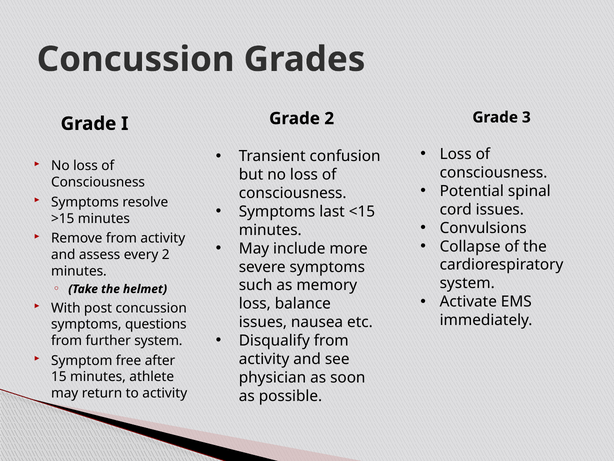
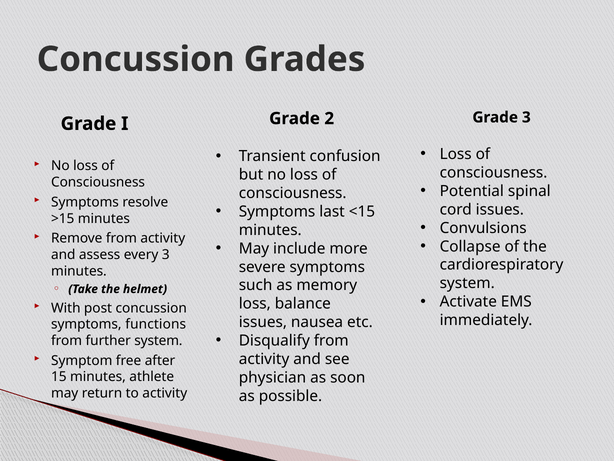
every 2: 2 -> 3 (166, 254)
questions: questions -> functions (156, 324)
